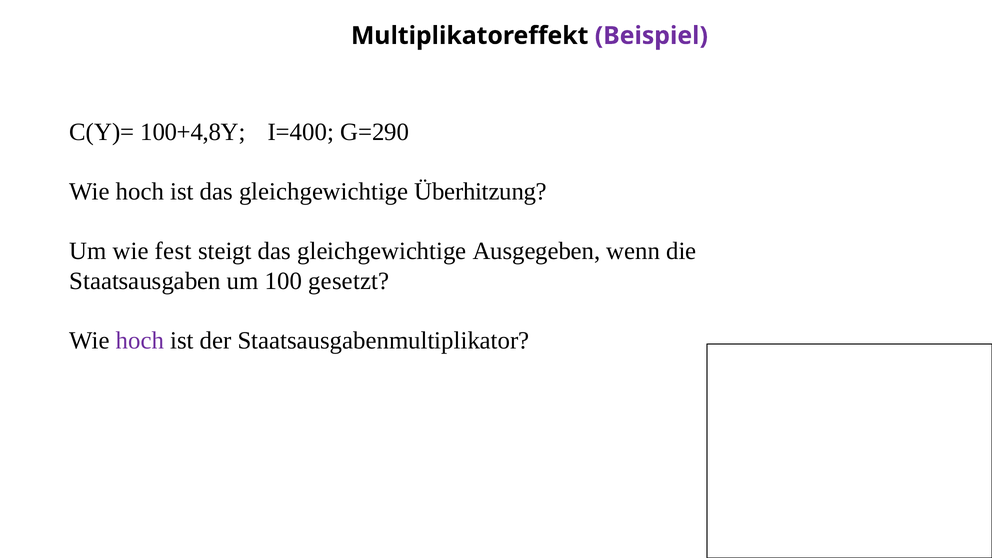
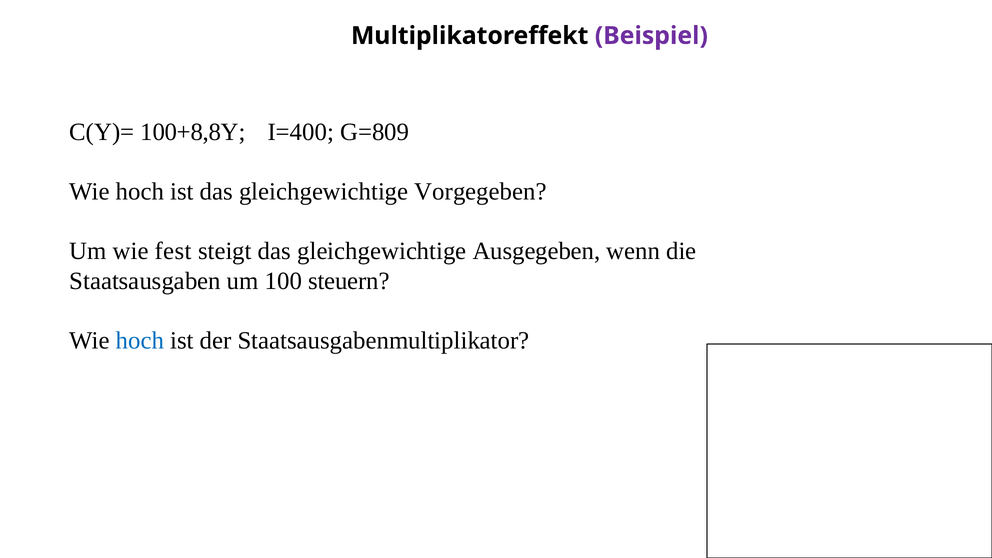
100+4,8Y: 100+4,8Y -> 100+8,8Y (193, 132)
G=290: G=290 -> G=809 (375, 132)
Überhitzung: Überhitzung -> Vorgegeben (481, 192)
gesetzt: gesetzt -> steuern (349, 281)
hoch colour: purple -> blue (140, 341)
